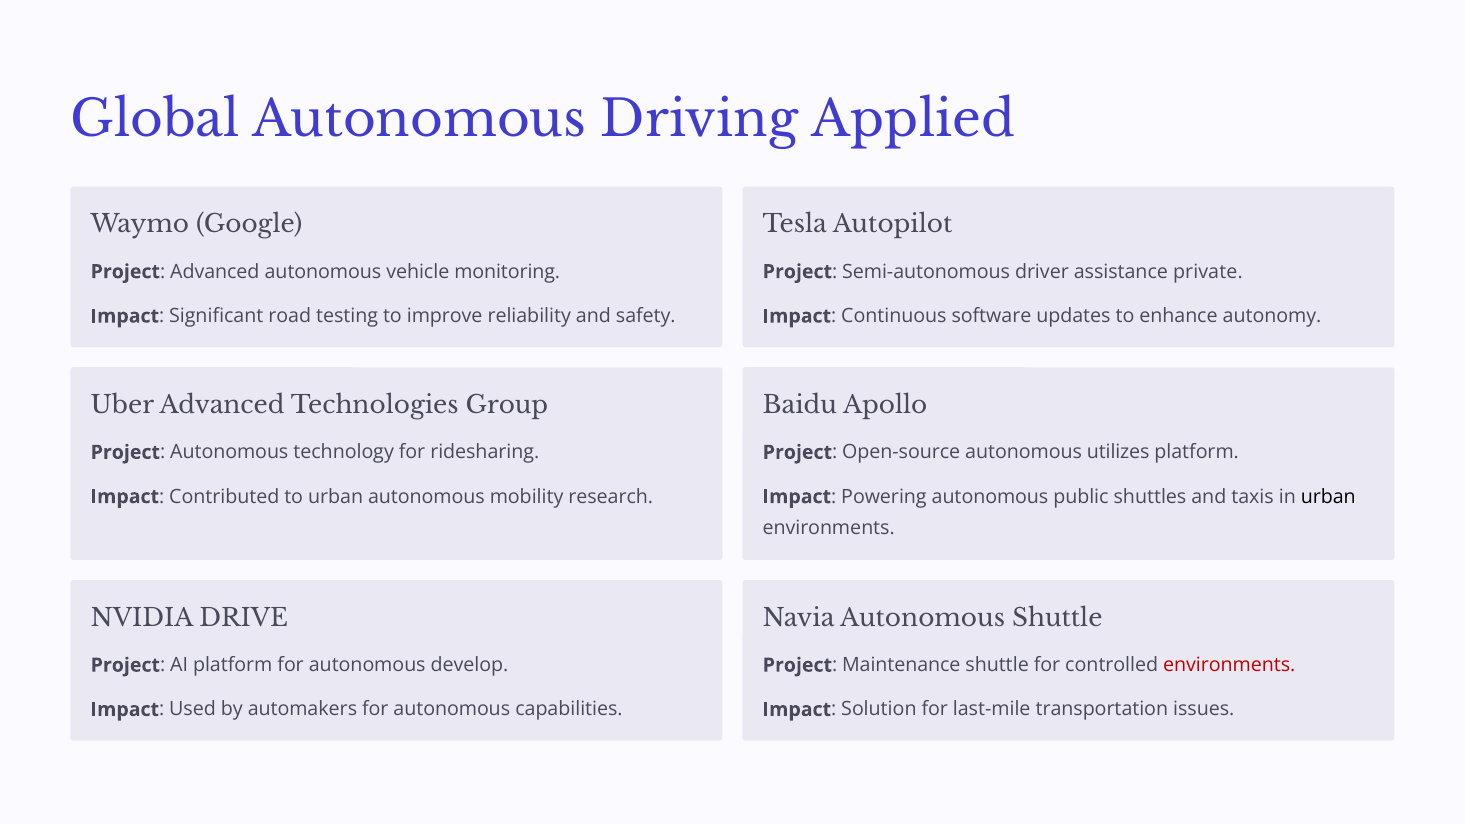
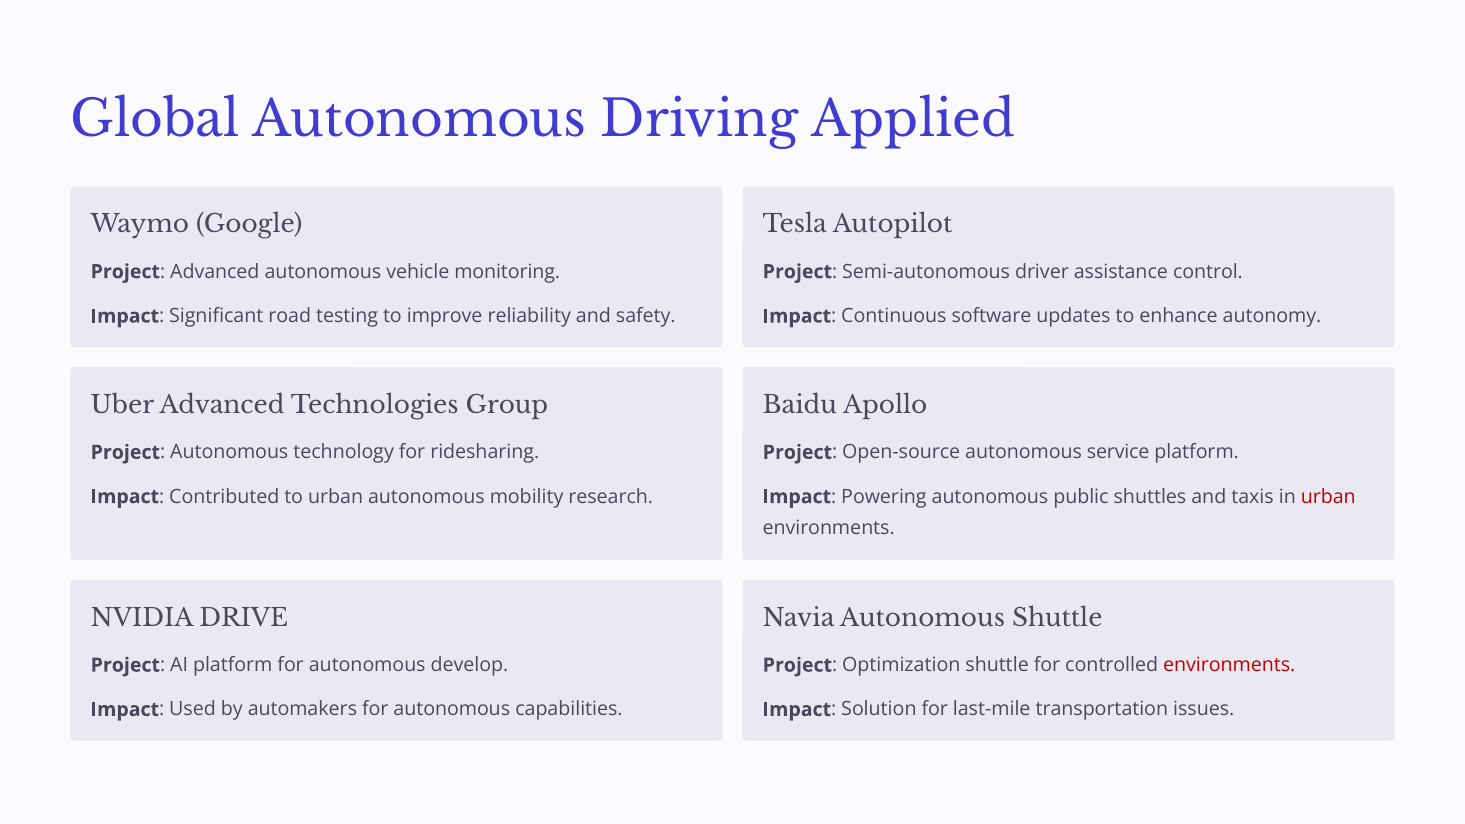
private: private -> control (1208, 272)
utilizes: utilizes -> service (1118, 452)
urban colour: black -> red (1328, 497)
Maintenance: Maintenance -> Optimization (901, 665)
